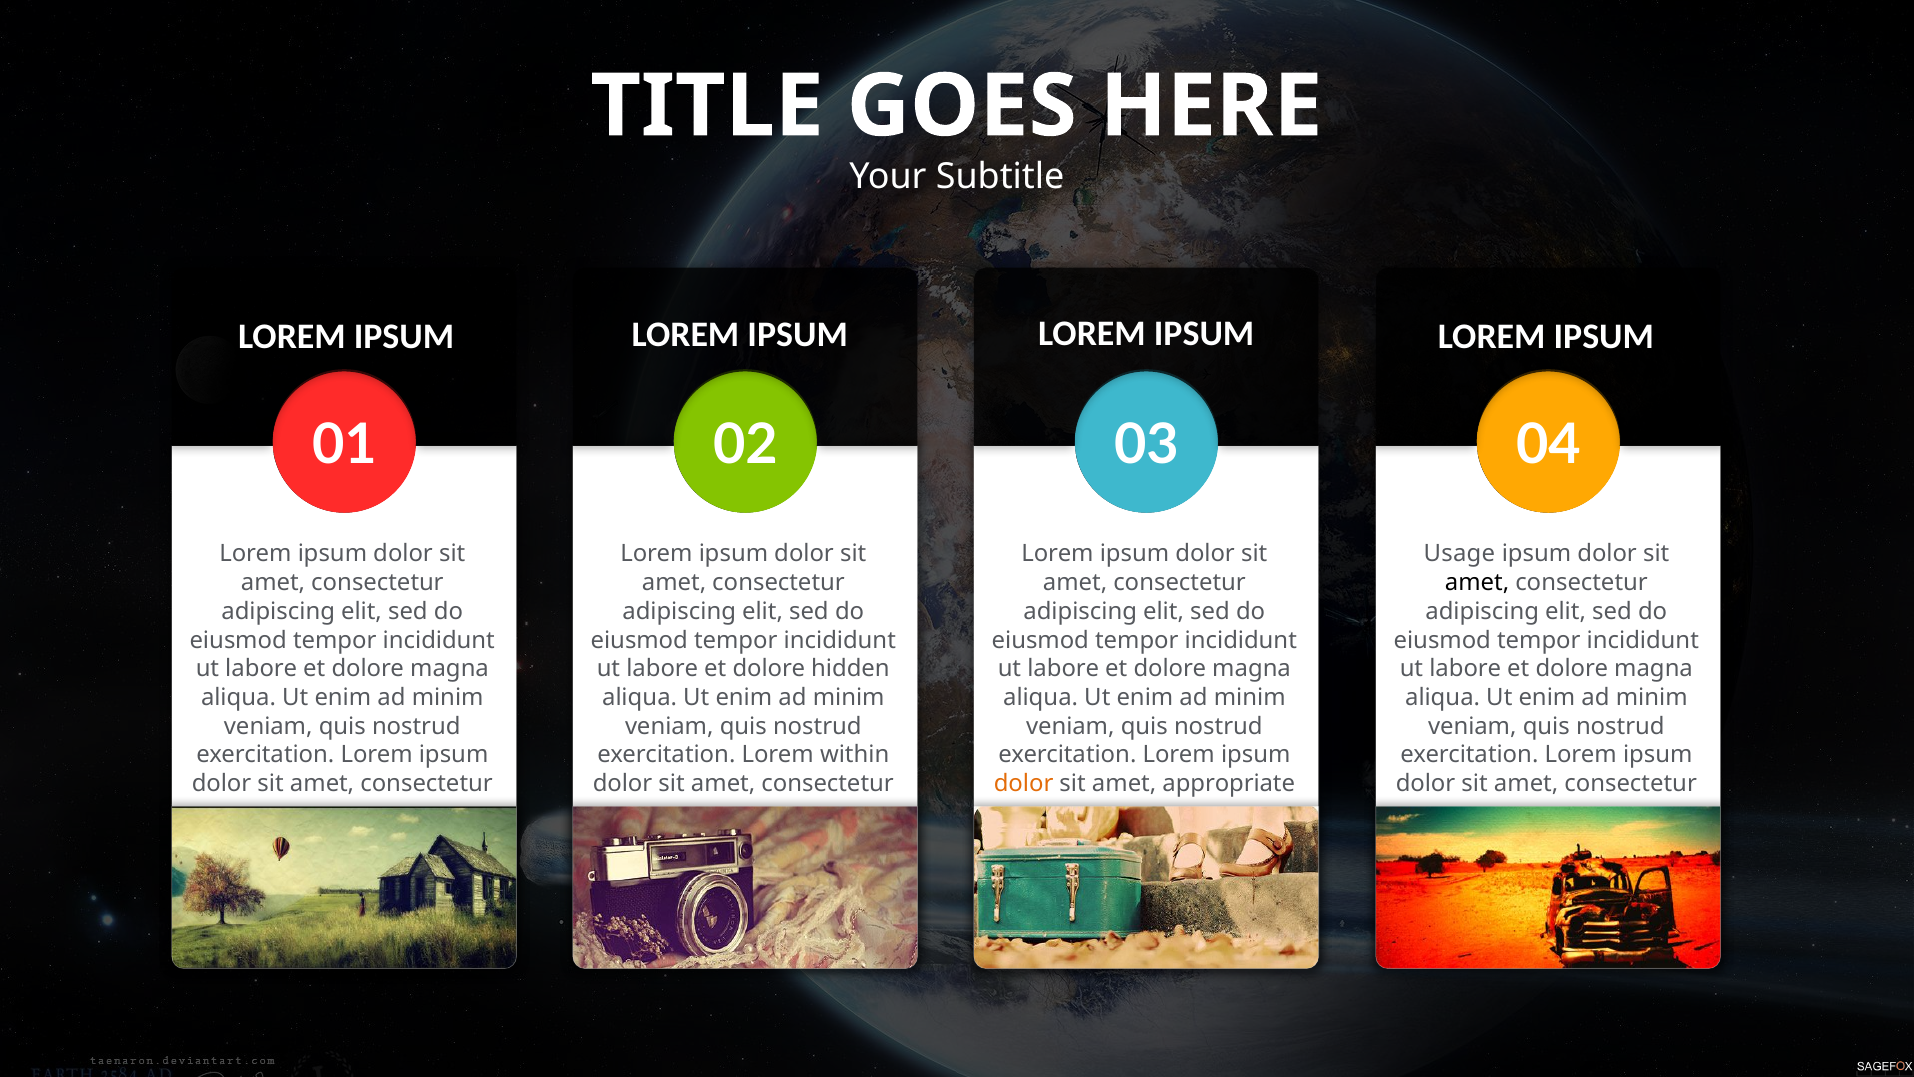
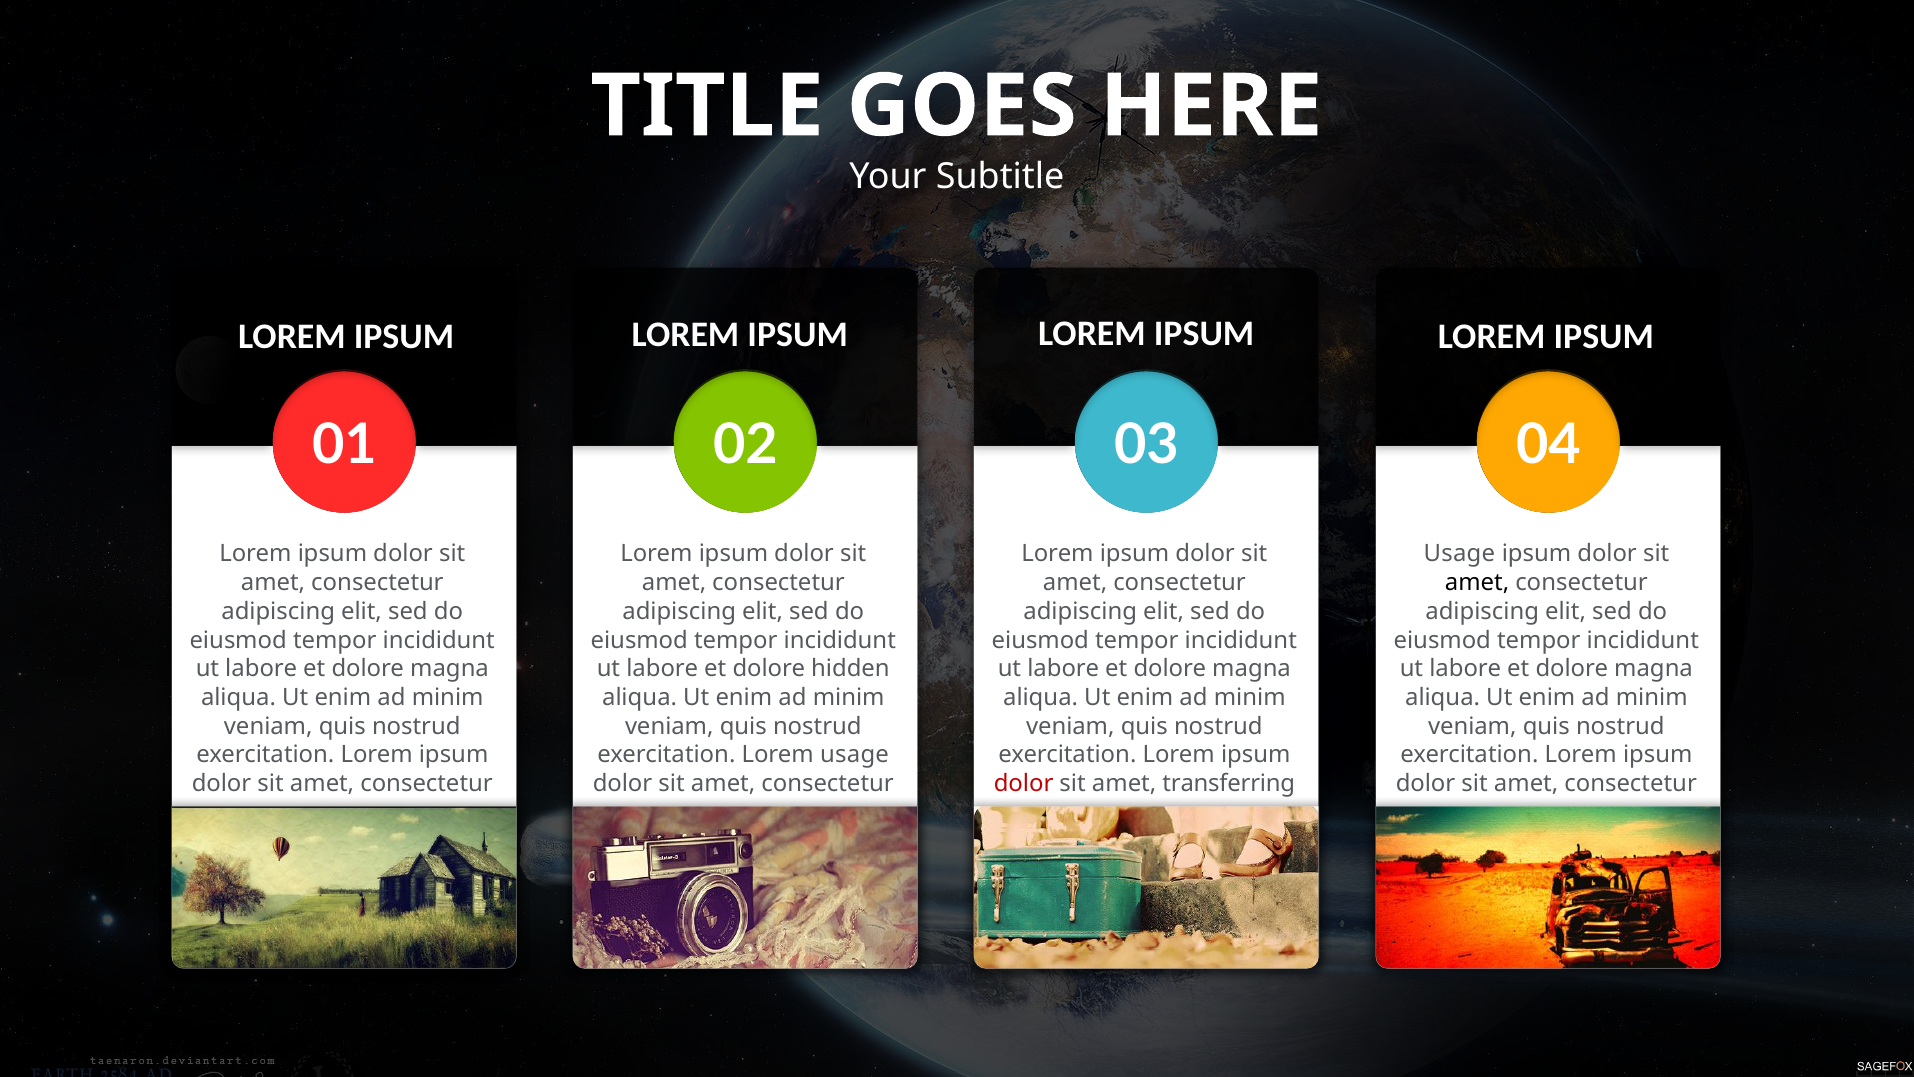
Lorem within: within -> usage (855, 755)
dolor colour: orange -> red (1024, 783)
appropriate: appropriate -> transferring (1229, 783)
